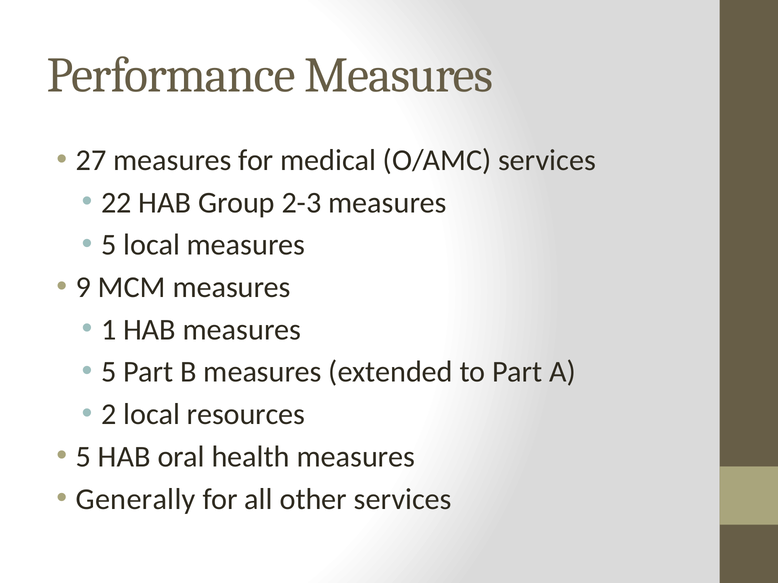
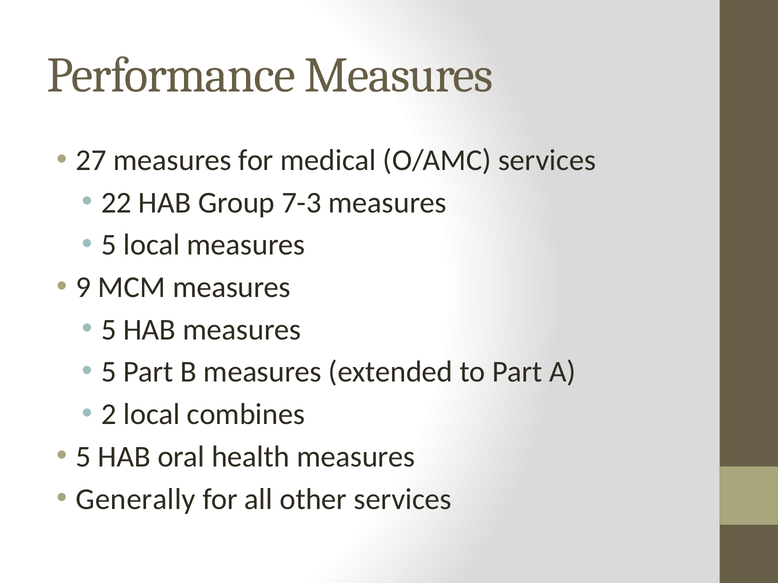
2-3: 2-3 -> 7-3 (302, 203)
1: 1 -> 5 (109, 330)
resources: resources -> combines (246, 415)
